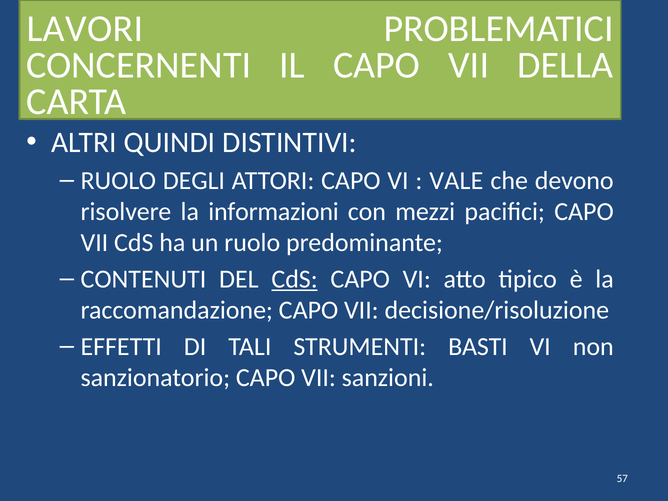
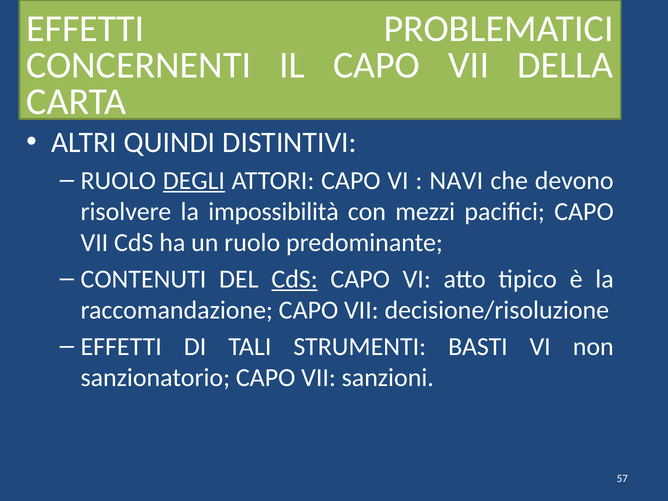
LAVORI: LAVORI -> EFFETTI (85, 29)
DEGLI underline: none -> present (194, 181)
VALE: VALE -> NAVI (456, 181)
informazioni: informazioni -> impossibilità (274, 212)
